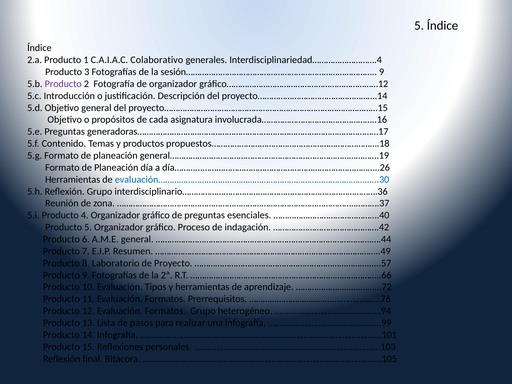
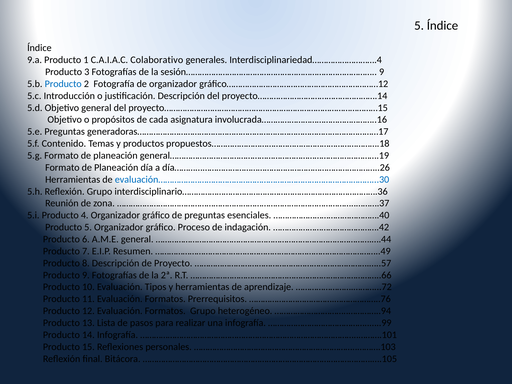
2.a: 2.a -> 9.a (35, 60)
Producto colour: purple -> blue (63, 84)
8 Laboratorio: Laboratorio -> Descripción (116, 263)
